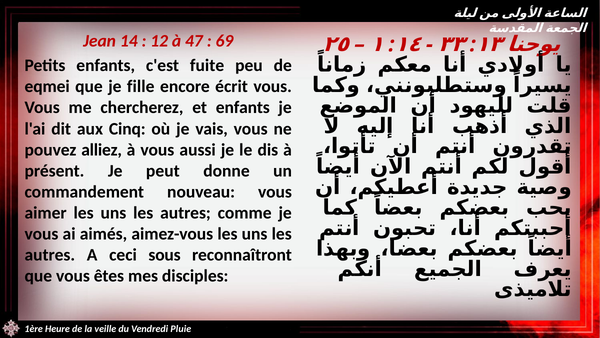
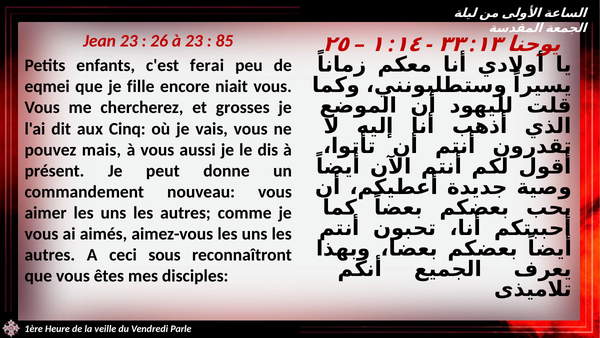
Jean 14: 14 -> 23 (129, 41)
12: 12 -> 26 (159, 41)
à 47: 47 -> 23 (194, 41)
69: 69 -> 85 (224, 41)
fuite: fuite -> ferai (207, 65)
écrit: écrit -> niait (232, 87)
et enfants: enfants -> grosses (243, 108)
alliez: alliez -> mais (101, 150)
Pluie: Pluie -> Parle (181, 328)
